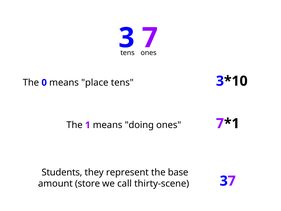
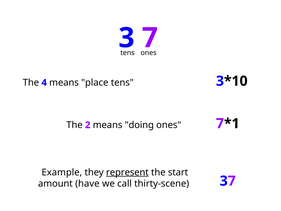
0: 0 -> 4 (44, 83)
1: 1 -> 2 (88, 125)
Students: Students -> Example (62, 172)
represent underline: none -> present (127, 172)
base: base -> start (178, 172)
store: store -> have (87, 183)
